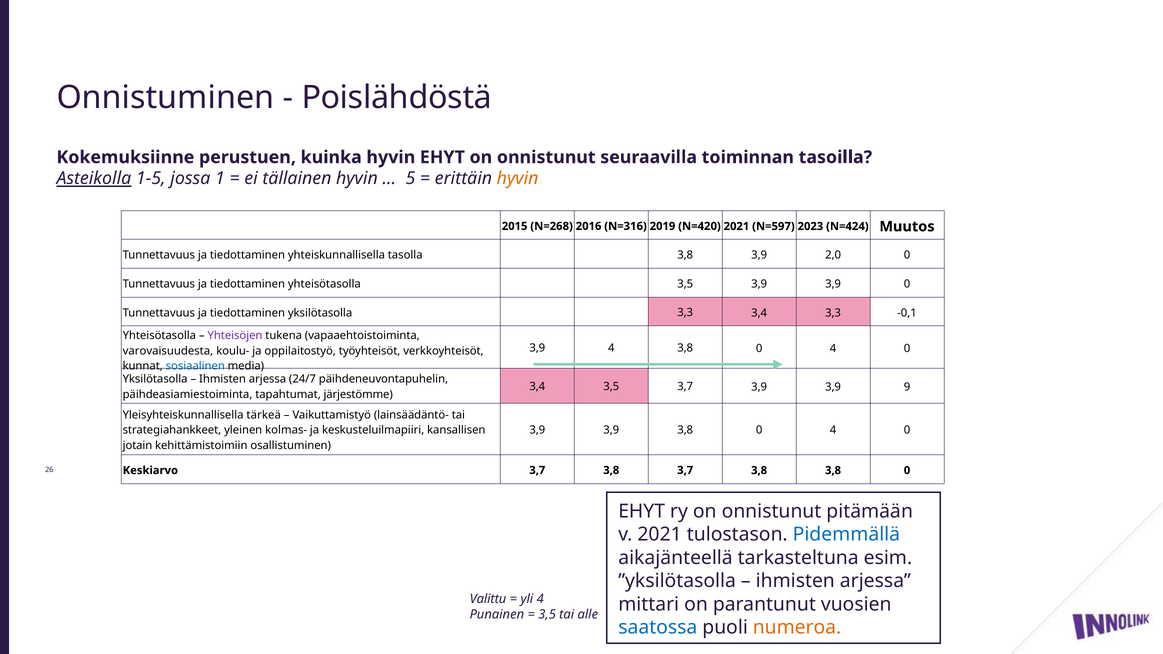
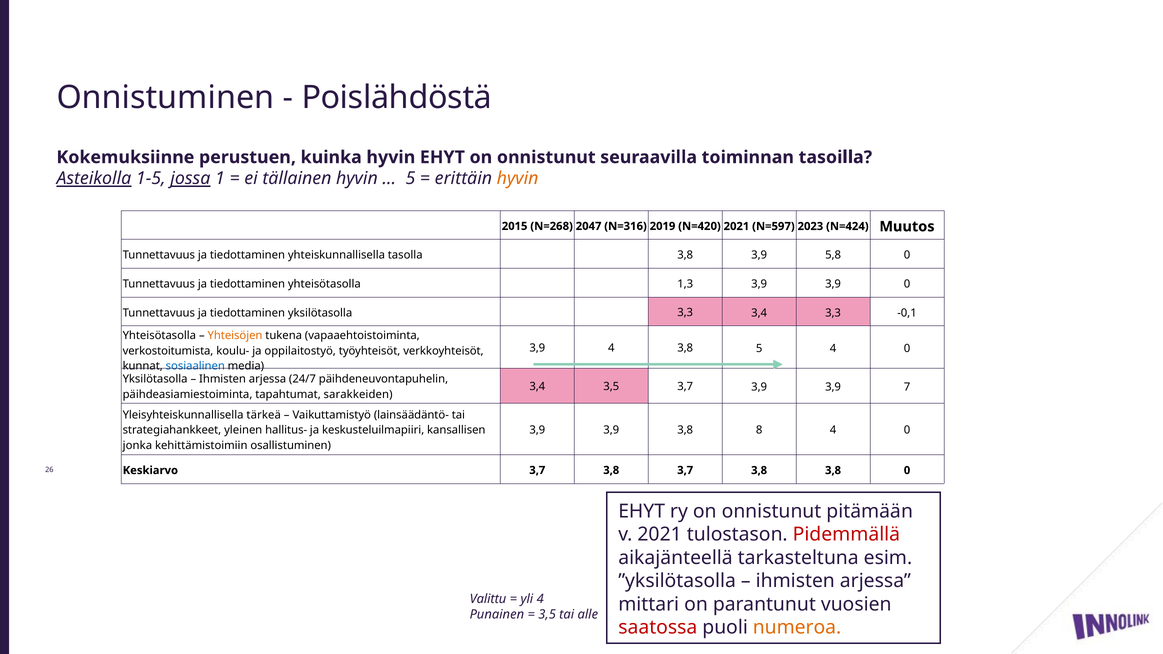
jossa underline: none -> present (190, 179)
2016: 2016 -> 2047 (589, 226)
2,0: 2,0 -> 5,8 (833, 255)
yhteisötasolla 3,5: 3,5 -> 1,3 (685, 284)
Yhteisöjen colour: purple -> orange (235, 336)
4 3,8 0: 0 -> 5 (759, 348)
varovaisuudesta: varovaisuudesta -> verkostoitumista (168, 351)
9: 9 -> 7 (907, 387)
järjestömme: järjestömme -> sarakkeiden (358, 395)
3,9 3,8 0: 0 -> 8 (759, 430)
kolmas-: kolmas- -> hallitus- (286, 430)
jotain: jotain -> jonka (137, 446)
Pidemmällä colour: blue -> red (846, 535)
saatossa colour: blue -> red (658, 628)
